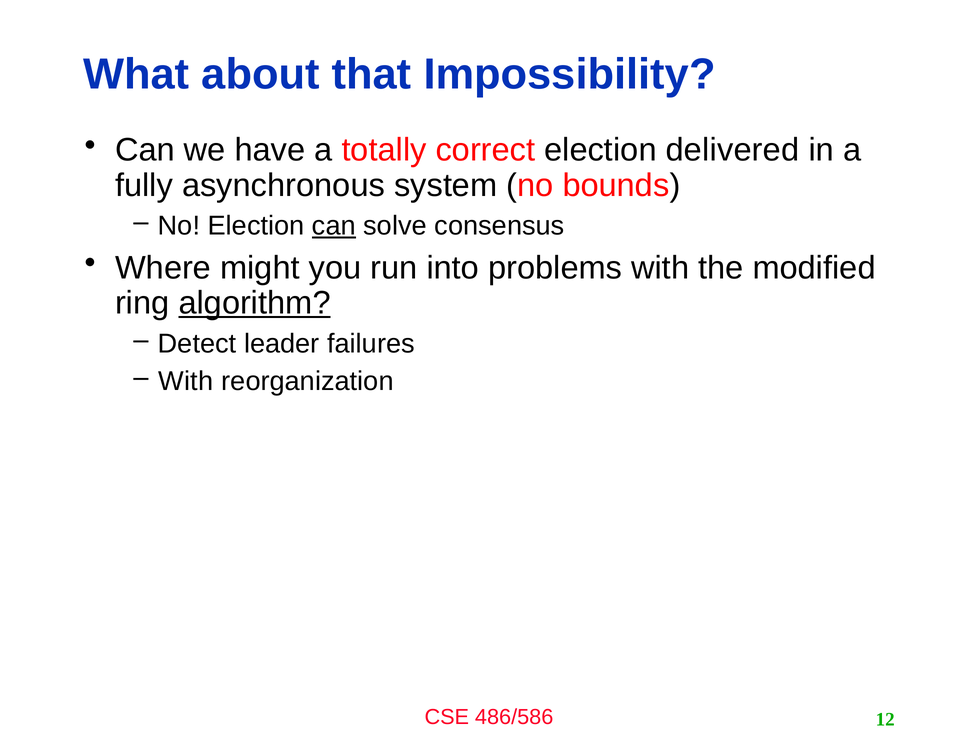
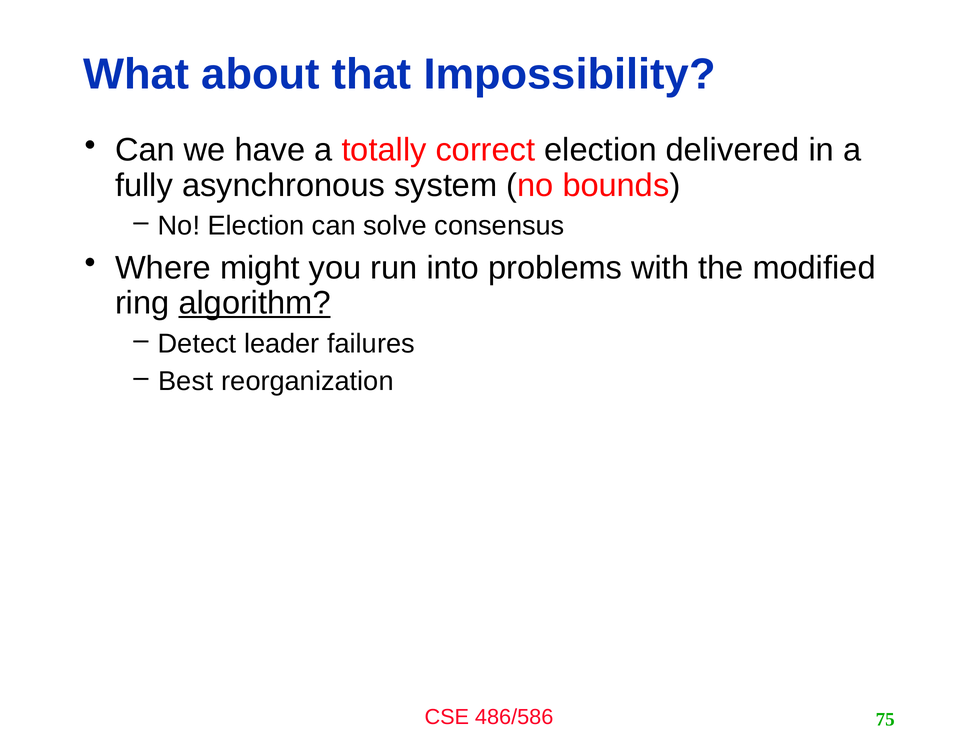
can underline: present -> none (334, 226)
With: With -> Best (186, 381)
12: 12 -> 75 (885, 719)
